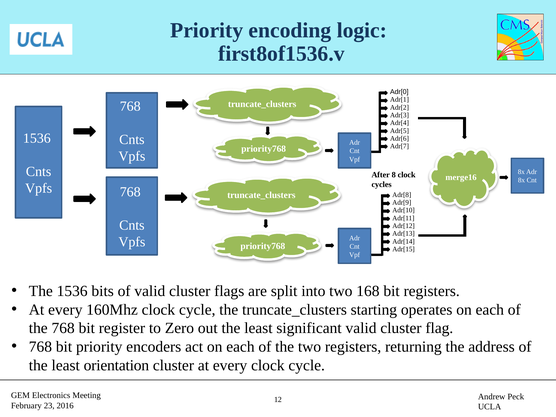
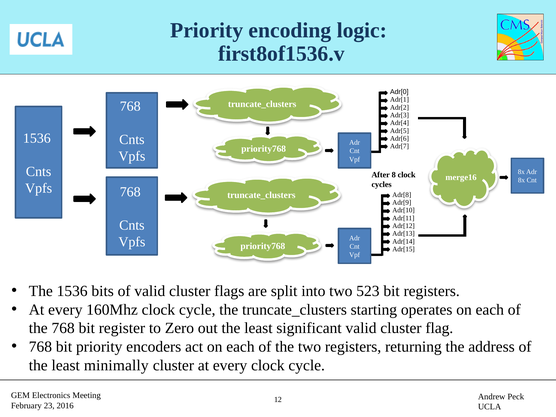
168: 168 -> 523 (368, 291)
orientation: orientation -> minimally (116, 365)
